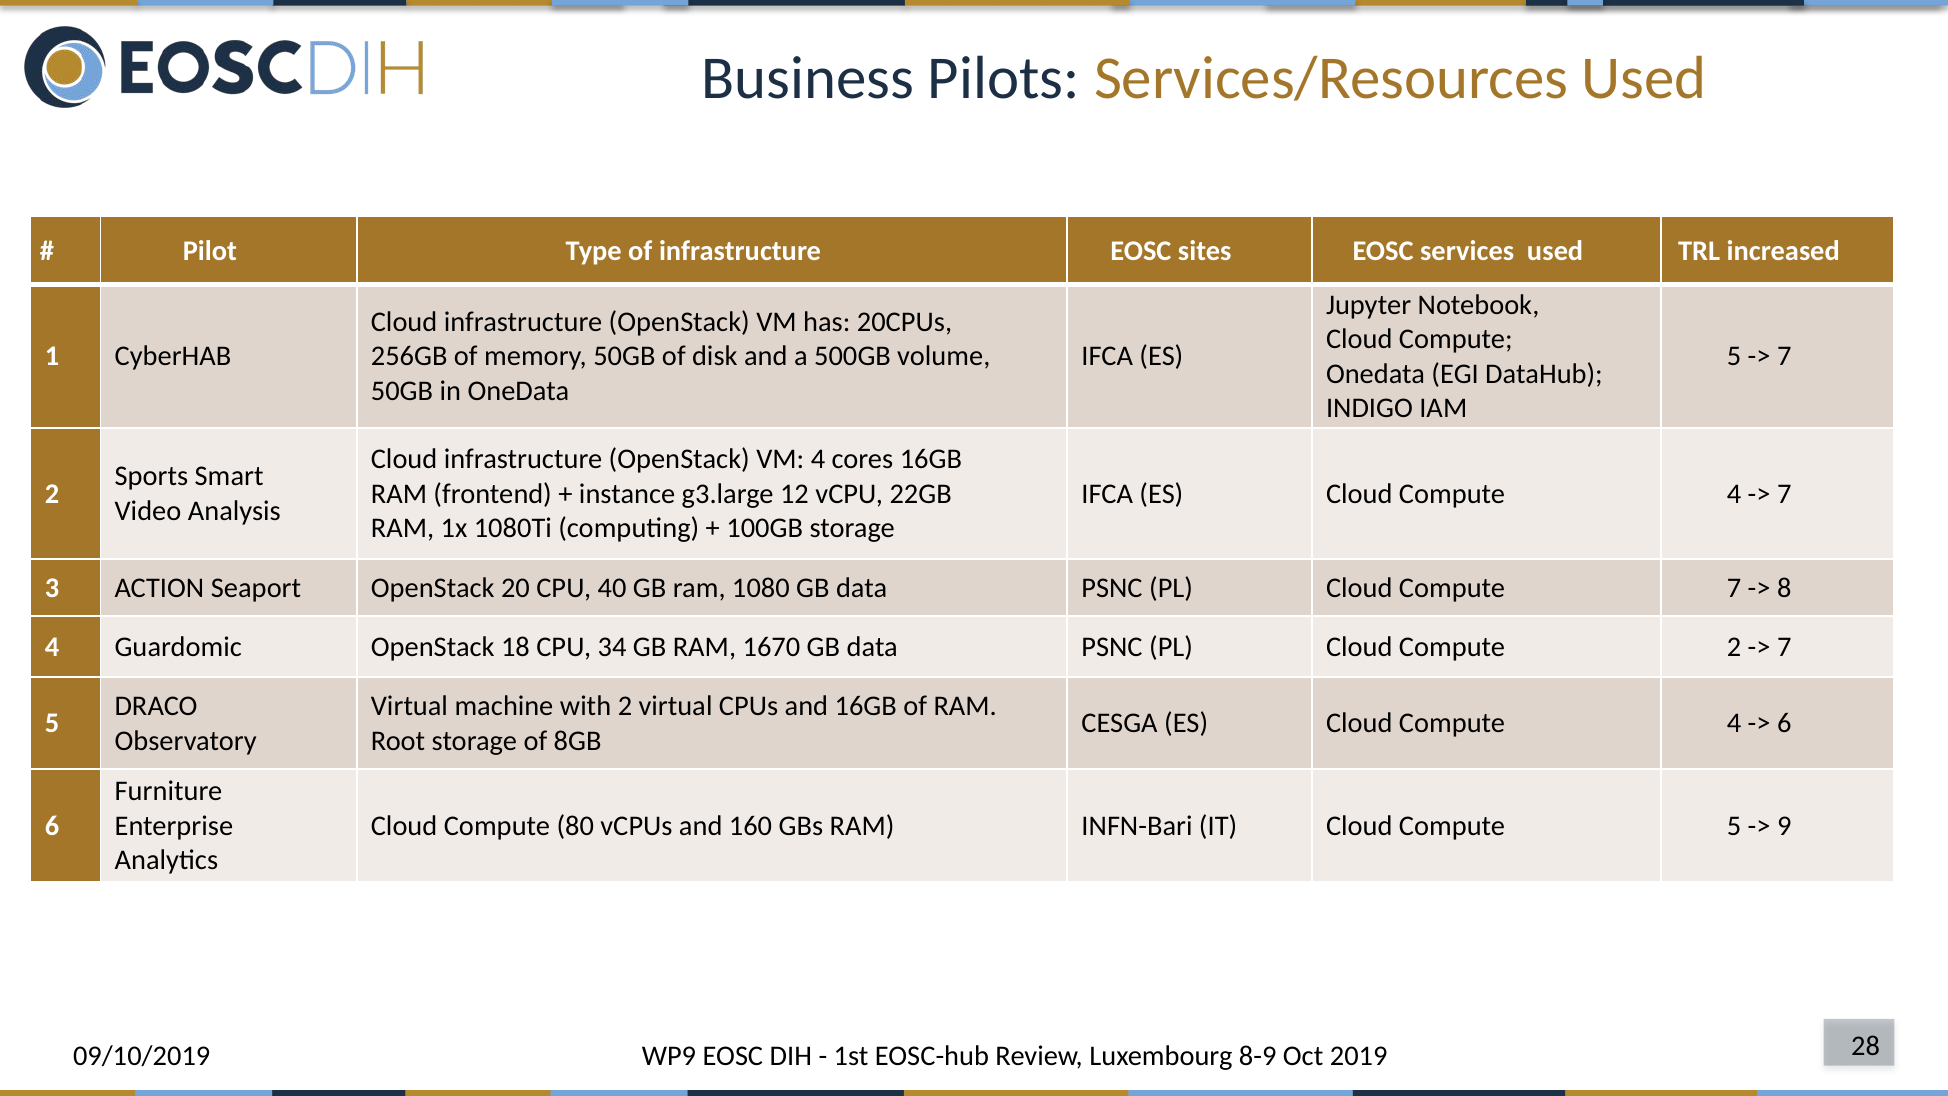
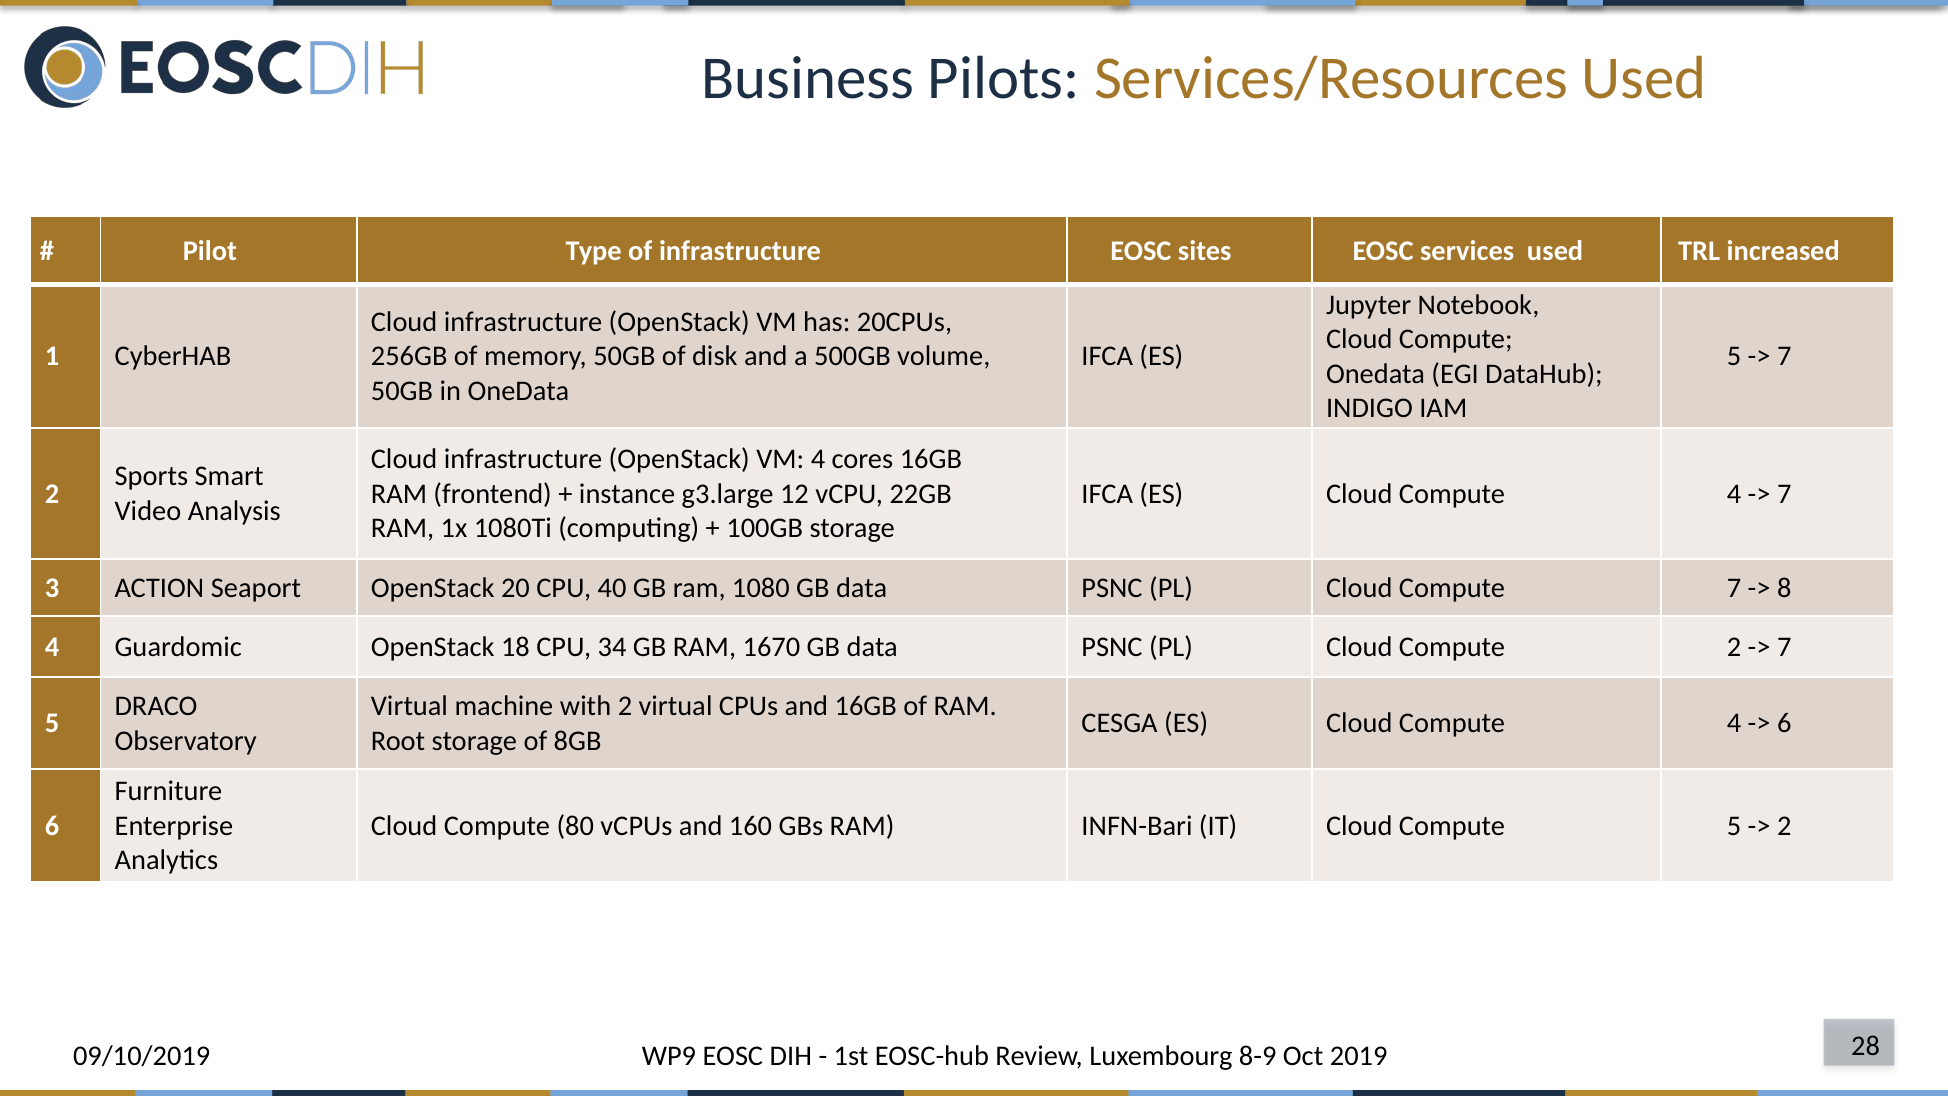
9: 9 -> 2 (1784, 826)
